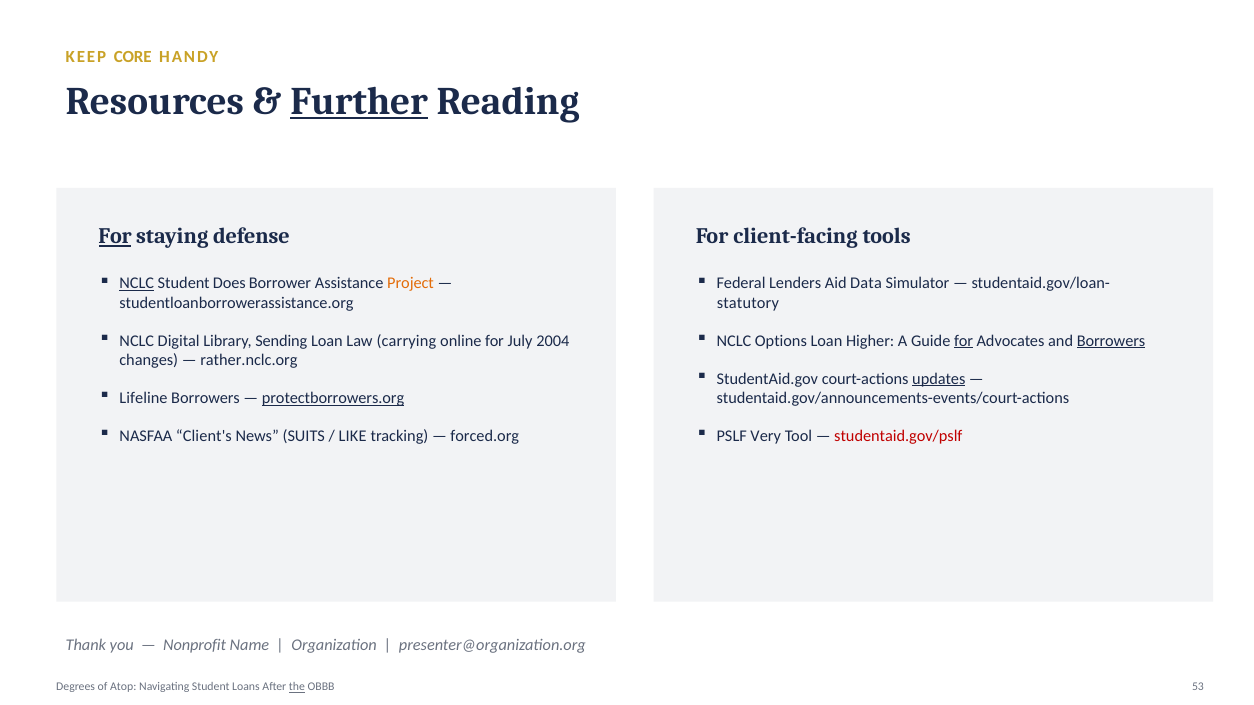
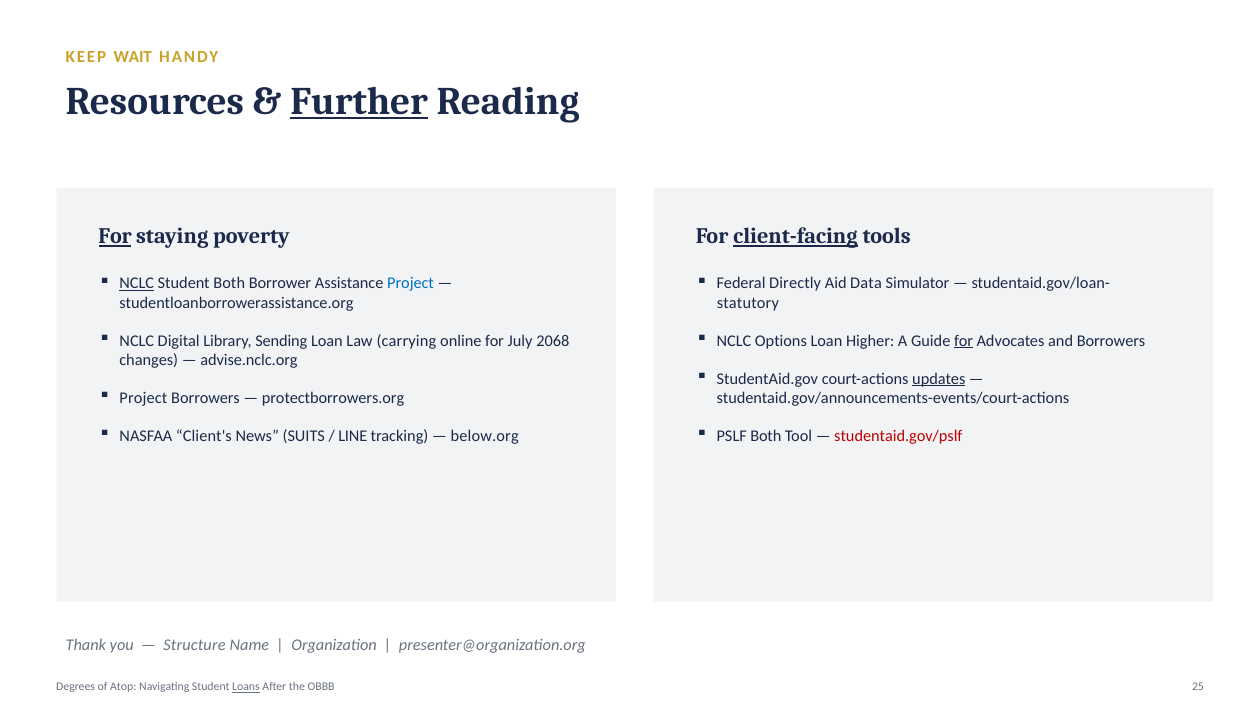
CORE: CORE -> WAIT (133, 57)
defense: defense -> poverty (251, 237)
client-facing underline: none -> present (795, 237)
Student Does: Does -> Both (229, 284)
Project colour: orange -> blue (411, 284)
Lenders: Lenders -> Directly (795, 284)
2004: 2004 -> 2068 (553, 341)
Borrowers underline: present -> none (1111, 341)
rather.nclc.org: rather.nclc.org -> advise.nclc.org (249, 361)
Lifeline: Lifeline -> Project (143, 399)
protectborrowers.org underline: present -> none (333, 399)
LIKE: LIKE -> LINE (353, 436)
forced.org: forced.org -> below.org (485, 436)
PSLF Very: Very -> Both (766, 436)
Nonprofit: Nonprofit -> Structure (194, 645)
Loans underline: none -> present (246, 687)
the underline: present -> none (297, 687)
53: 53 -> 25 (1198, 687)
